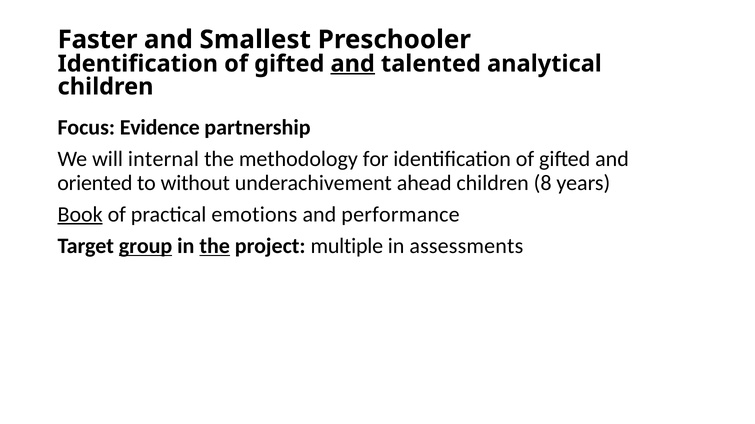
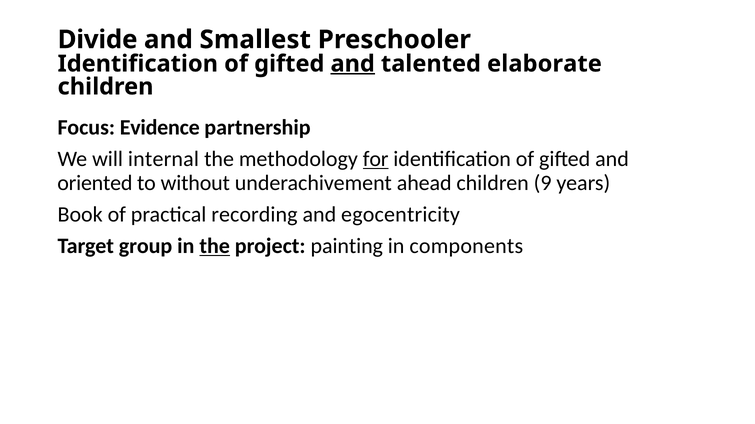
Faster: Faster -> Divide (98, 40)
analytical: analytical -> elaborate (544, 64)
for underline: none -> present (376, 159)
8: 8 -> 9 (543, 183)
Book underline: present -> none (80, 215)
emotions: emotions -> recording (254, 215)
performance: performance -> egocentricity (401, 215)
group underline: present -> none (146, 246)
multiple: multiple -> painting (347, 246)
assessments: assessments -> components (466, 246)
